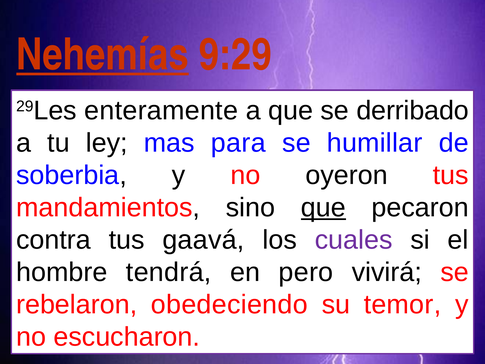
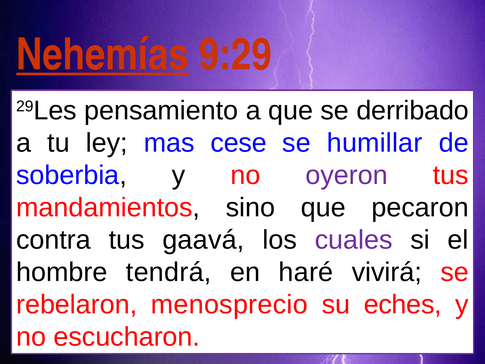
enteramente: enteramente -> pensamiento (161, 111)
para: para -> cese (239, 143)
oyeron colour: black -> purple (347, 175)
que underline: present -> none (323, 207)
pero: pero -> haré (306, 272)
obedeciendo: obedeciendo -> menosprecio (229, 304)
temor: temor -> eches (403, 304)
